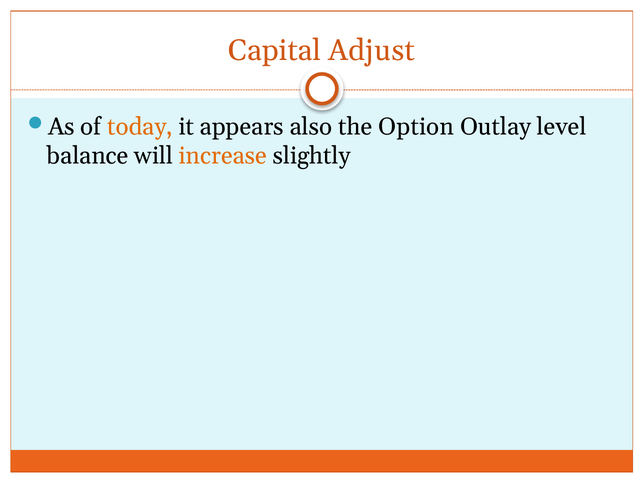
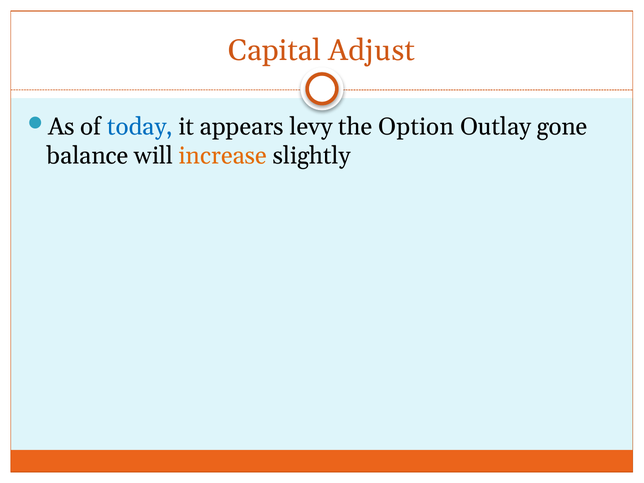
today colour: orange -> blue (140, 127)
also: also -> levy (311, 127)
level: level -> gone (562, 127)
